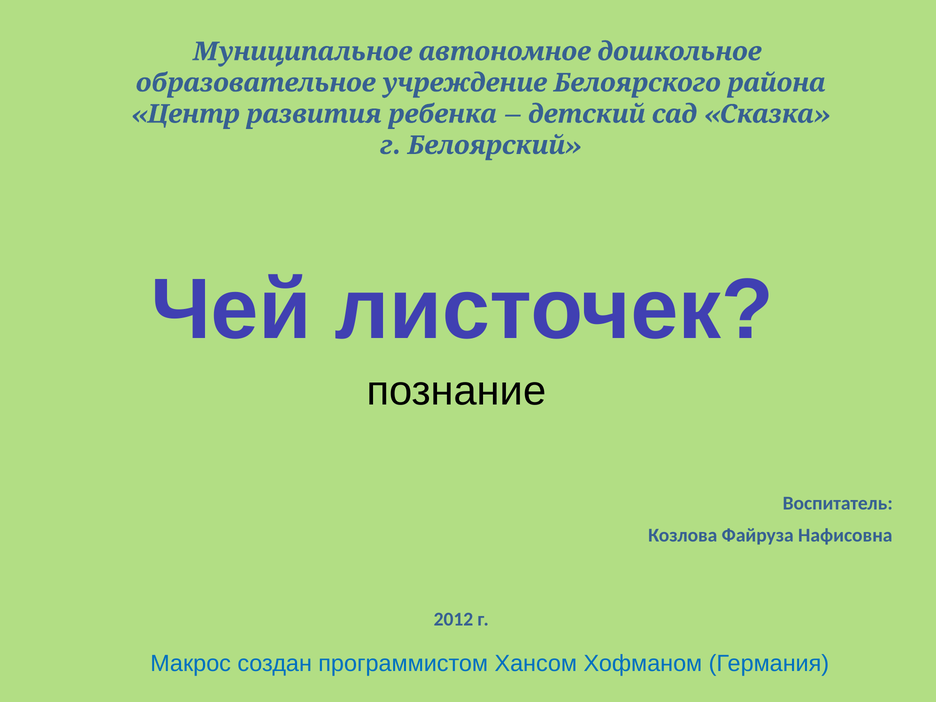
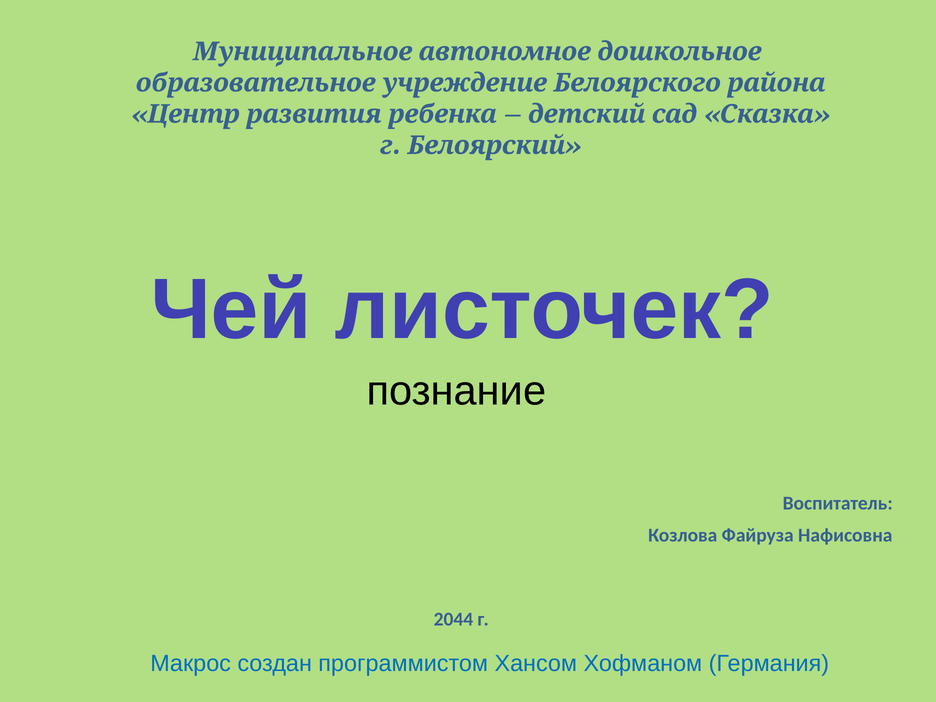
2012: 2012 -> 2044 (453, 619)
